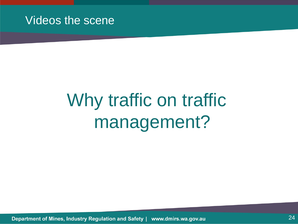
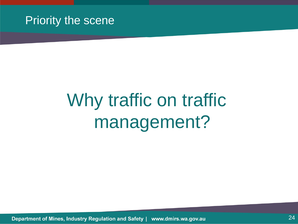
Videos: Videos -> Priority (43, 21)
